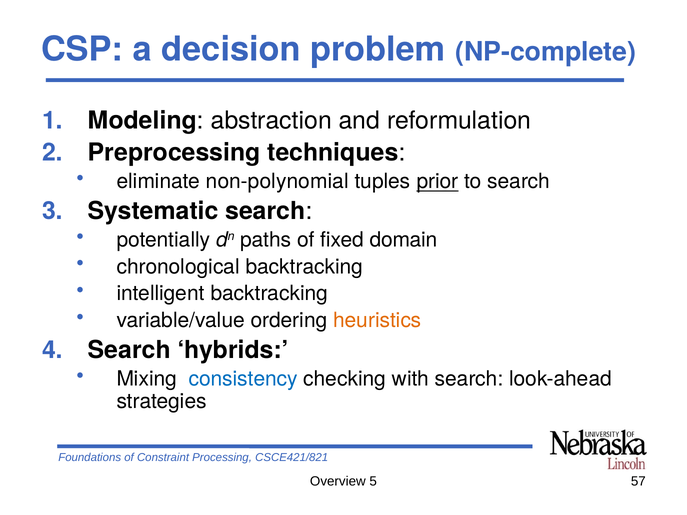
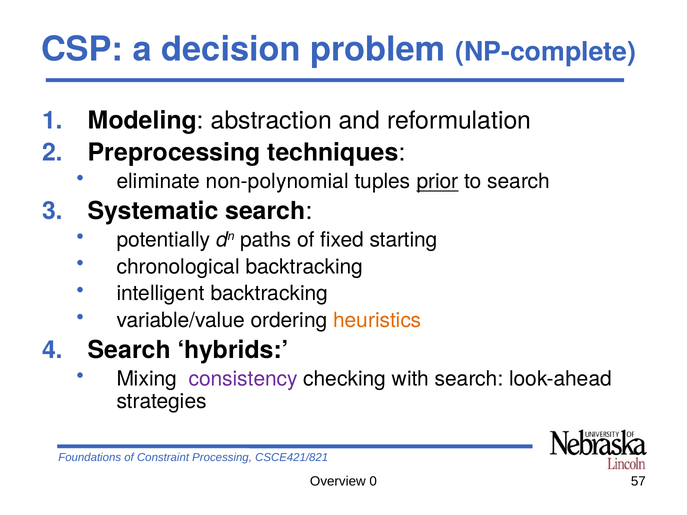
domain: domain -> starting (403, 240)
consistency colour: blue -> purple (243, 379)
5: 5 -> 0 (373, 482)
